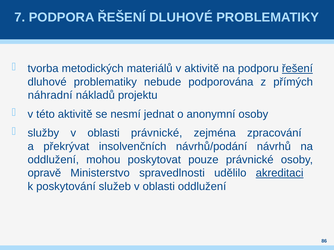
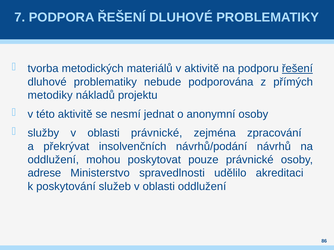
náhradní: náhradní -> metodiky (50, 95)
opravě: opravě -> adrese (44, 173)
akreditaci underline: present -> none (280, 173)
